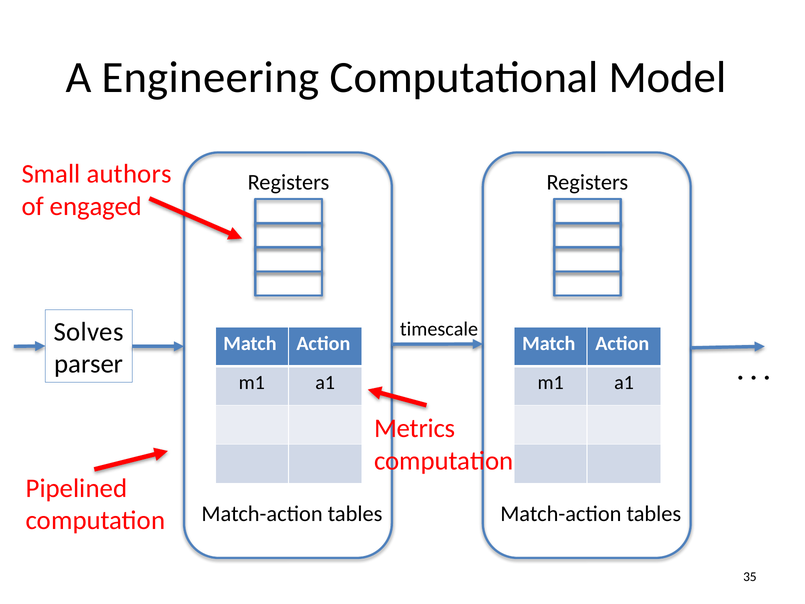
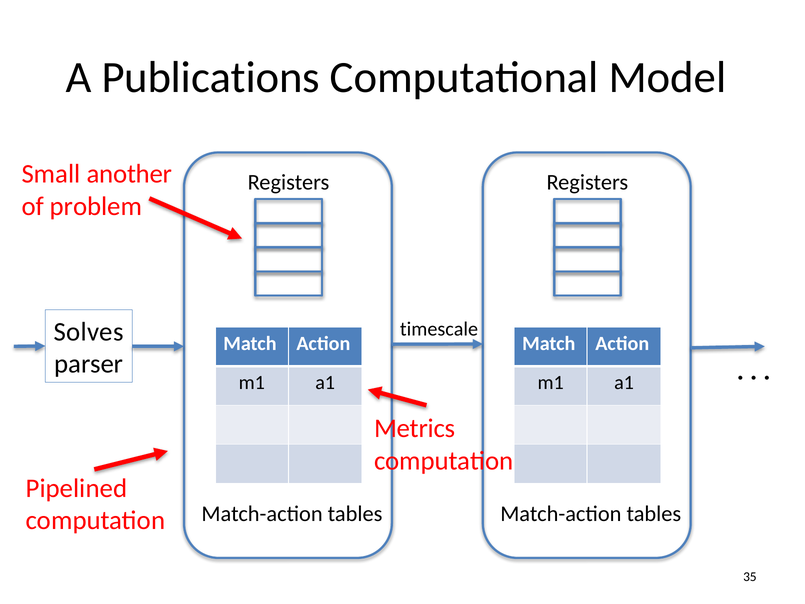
Engineering: Engineering -> Publications (211, 78)
authors: authors -> another (129, 174)
engaged: engaged -> problem (96, 206)
